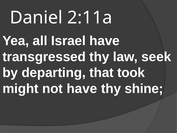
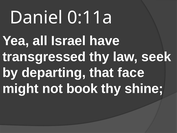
2:11a: 2:11a -> 0:11a (90, 18)
took: took -> face (131, 73)
not have: have -> book (82, 89)
